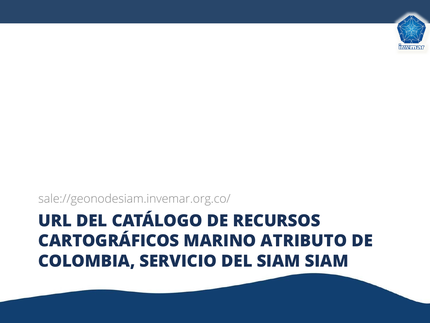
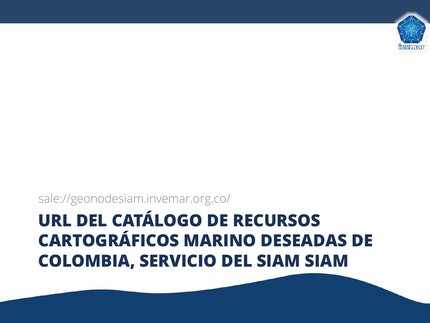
ATRIBUTO: ATRIBUTO -> DESEADAS (304, 241)
